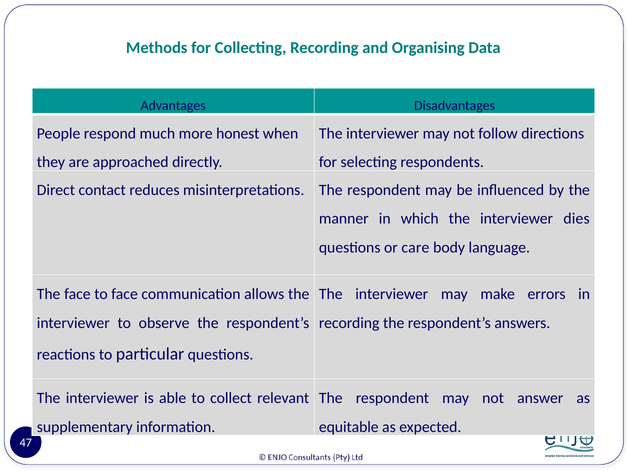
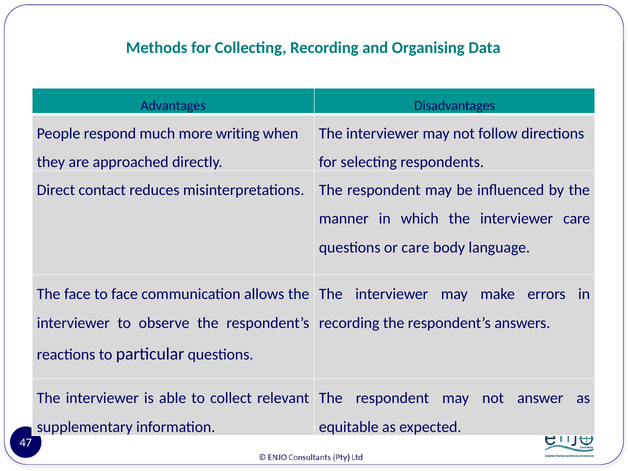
honest: honest -> writing (238, 133)
interviewer dies: dies -> care (577, 219)
